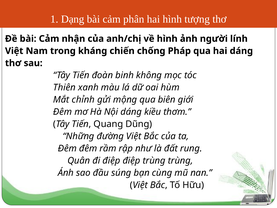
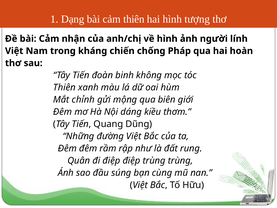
cảm phân: phân -> thiên (134, 19)
hai dáng: dáng -> hoàn (241, 51)
